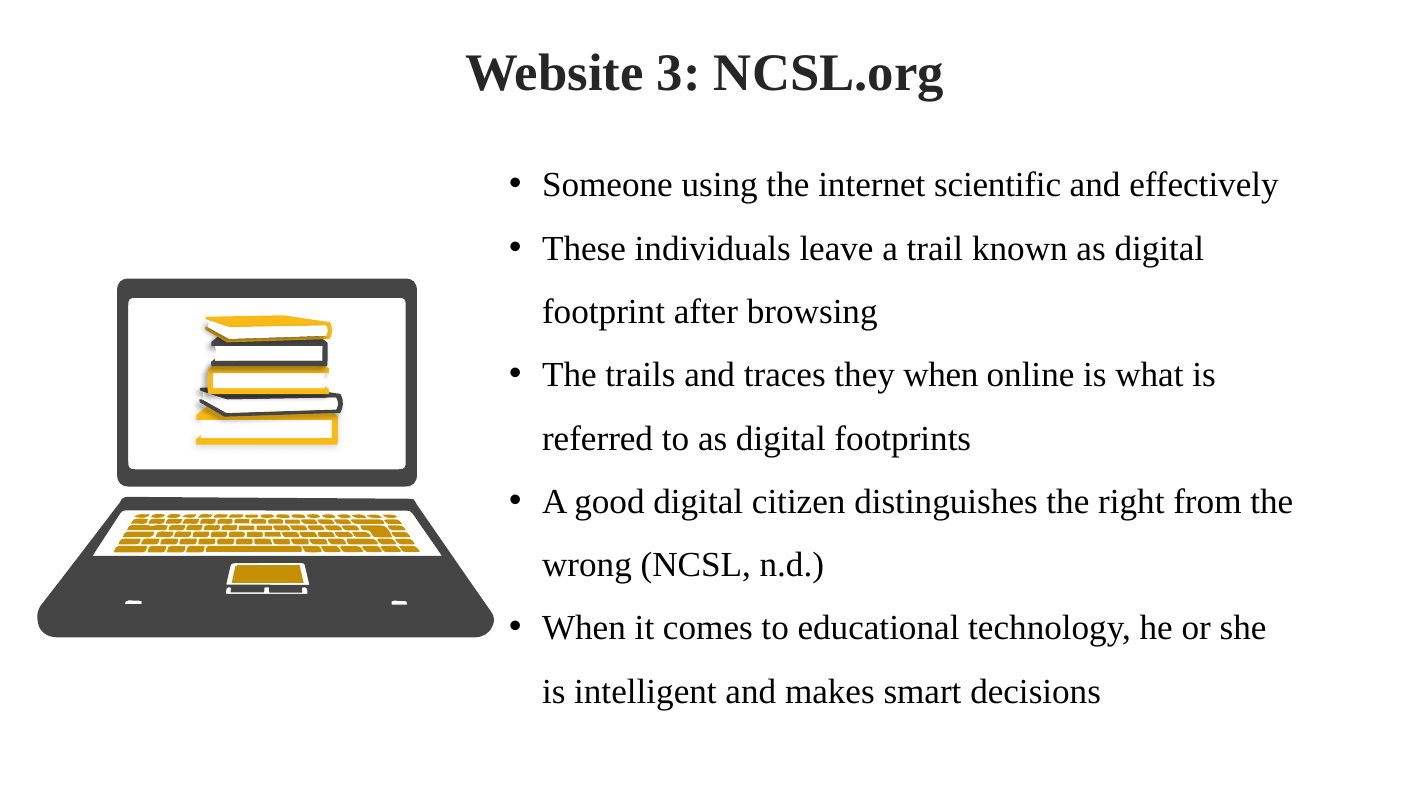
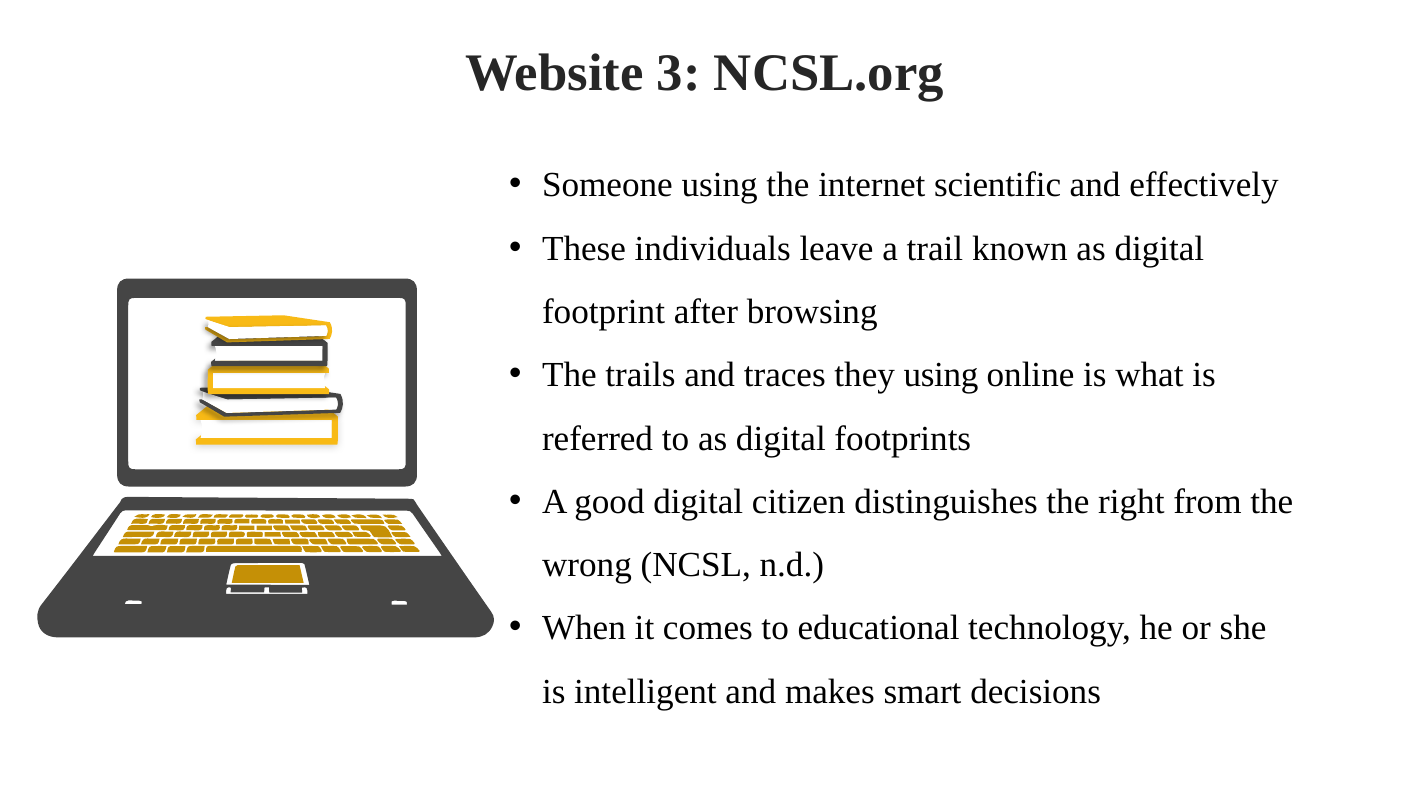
they when: when -> using (941, 375)
